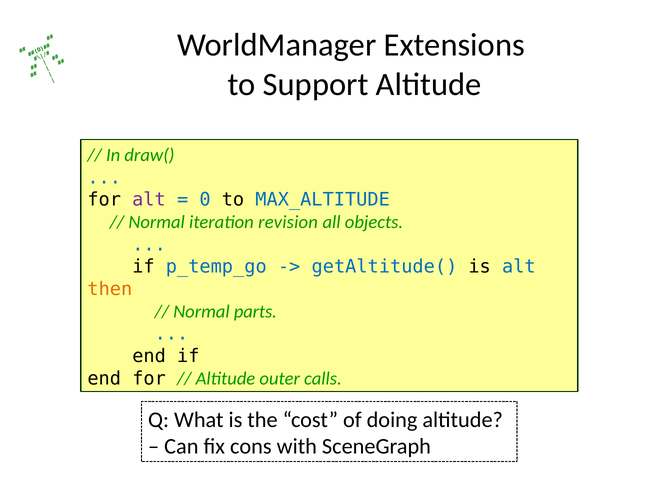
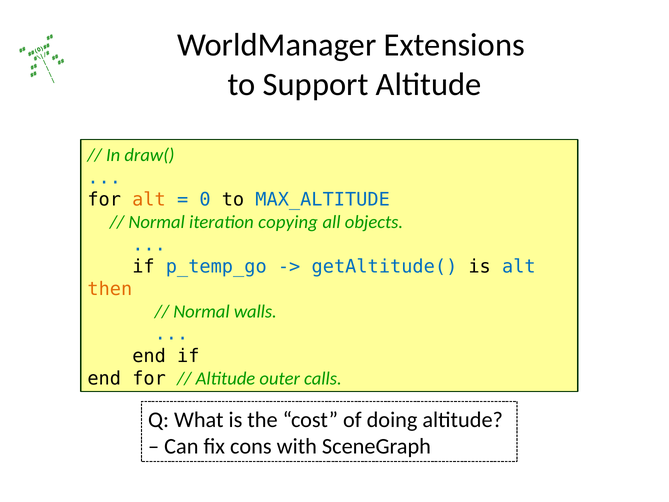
alt colour: purple -> orange (149, 200)
revision: revision -> copying (288, 222)
parts: parts -> walls (255, 311)
